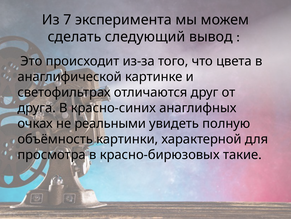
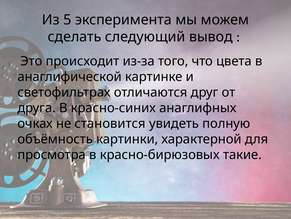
7: 7 -> 5 (67, 20)
реальными: реальными -> становится (110, 123)
